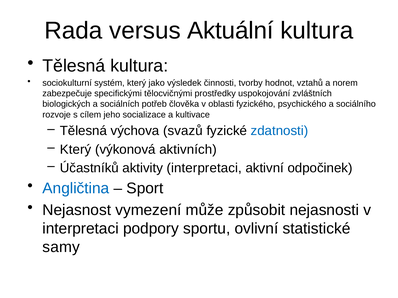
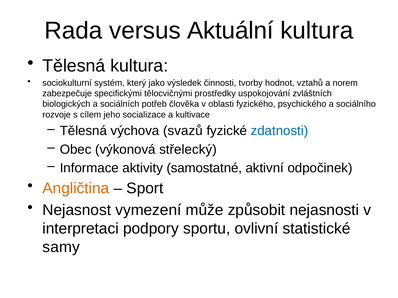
Který: Který -> Obec (76, 150)
aktivních: aktivních -> střelecký (188, 150)
Účastníků: Účastníků -> Informace (89, 168)
aktivity interpretaci: interpretaci -> samostatné (204, 168)
Angličtina colour: blue -> orange (76, 189)
